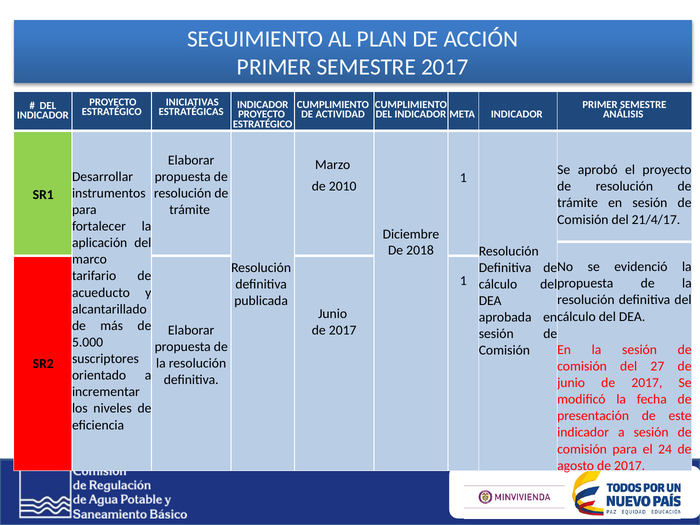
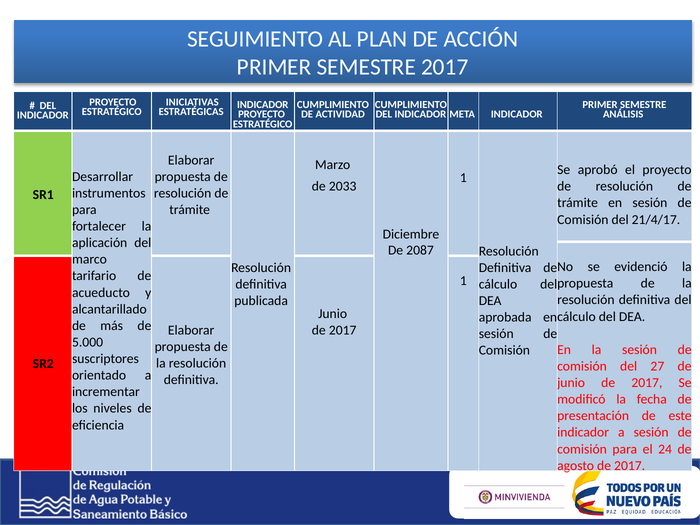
2010: 2010 -> 2033 (343, 186)
2018: 2018 -> 2087 (420, 250)
